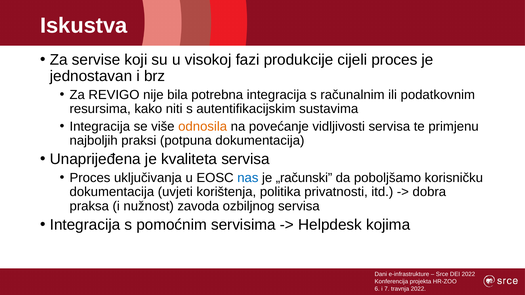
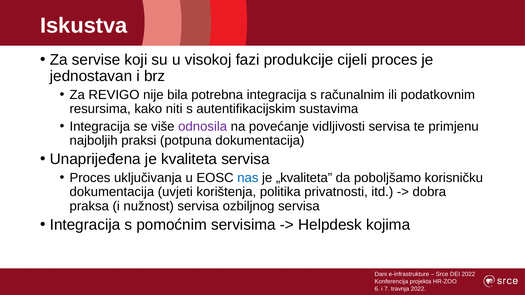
odnosila colour: orange -> purple (203, 127)
„računski: „računski -> „kvaliteta (304, 178)
nužnost zavoda: zavoda -> servisa (198, 206)
